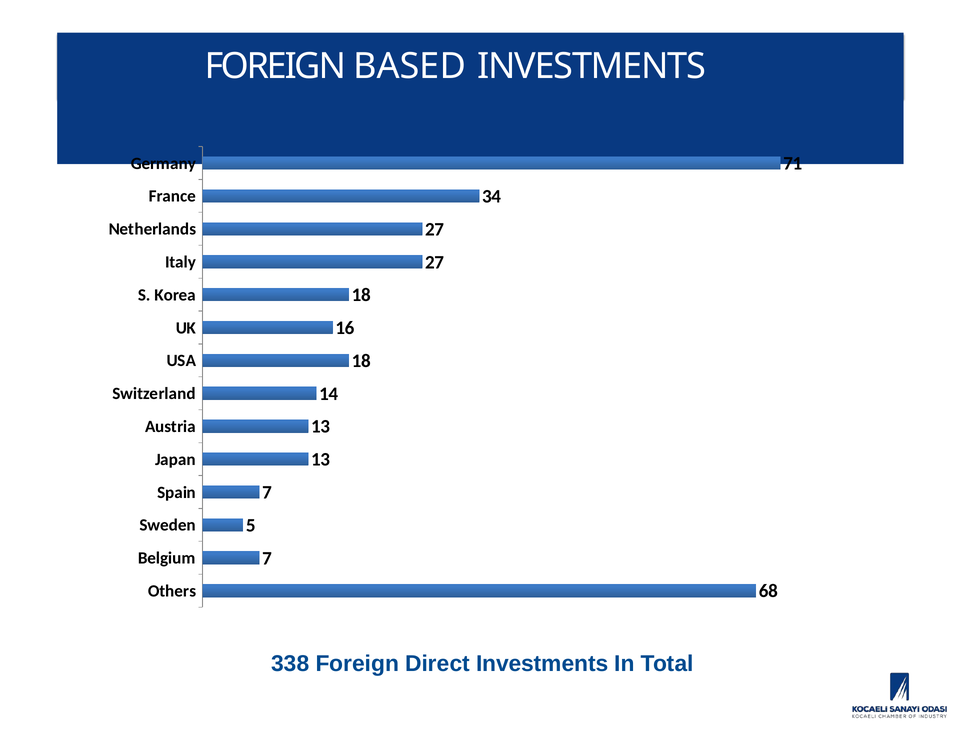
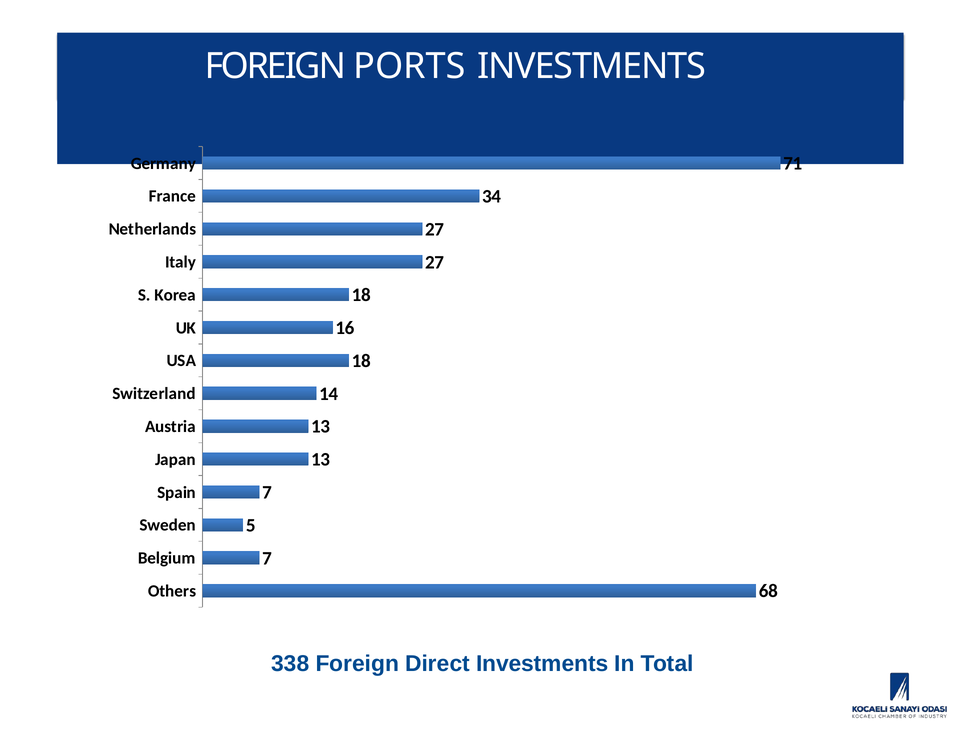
BASED: BASED -> PORTS (409, 66)
